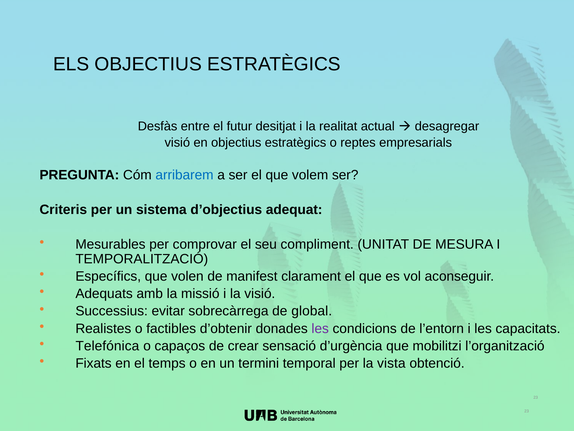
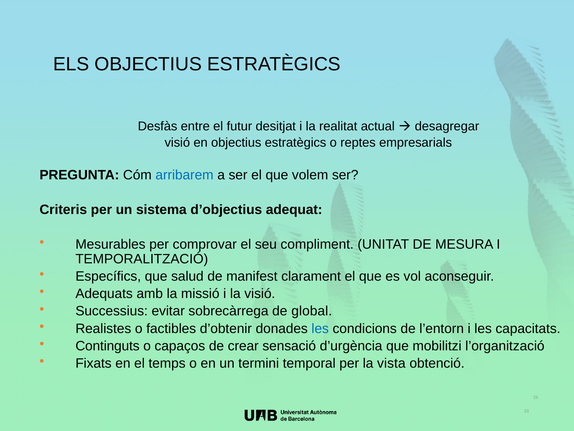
volen: volen -> salud (187, 276)
les colour: purple -> blue (320, 328)
Telefónica: Telefónica -> Continguts (107, 346)
